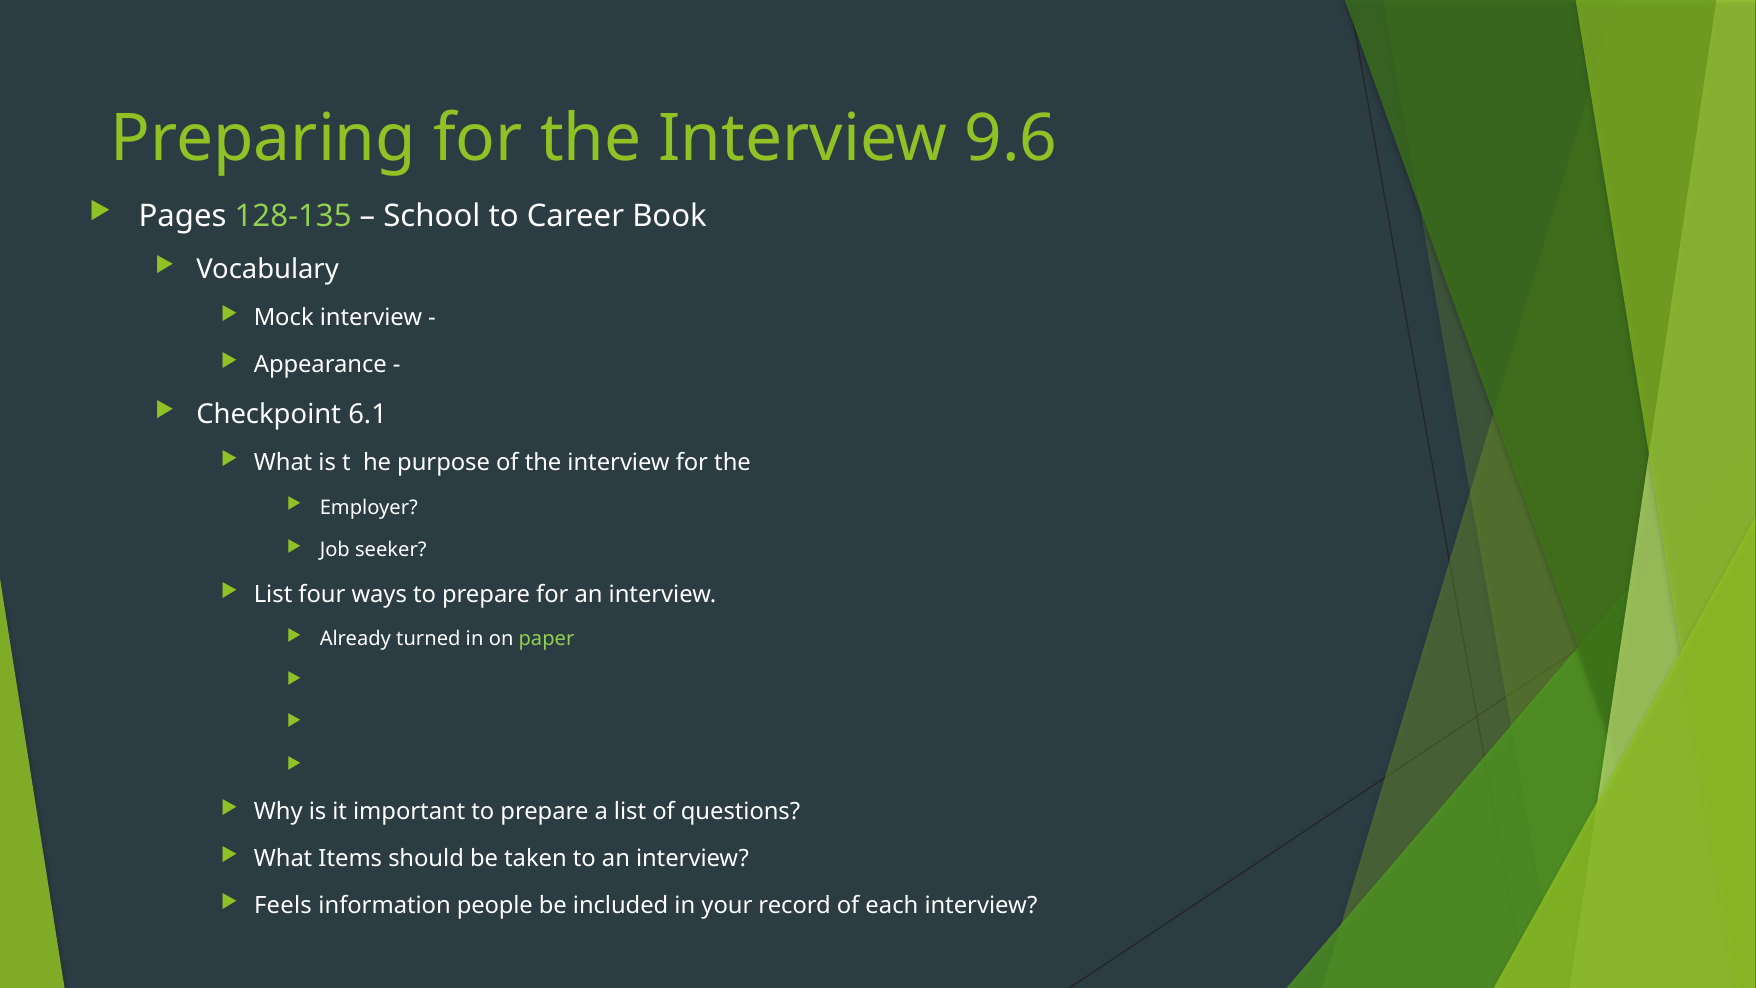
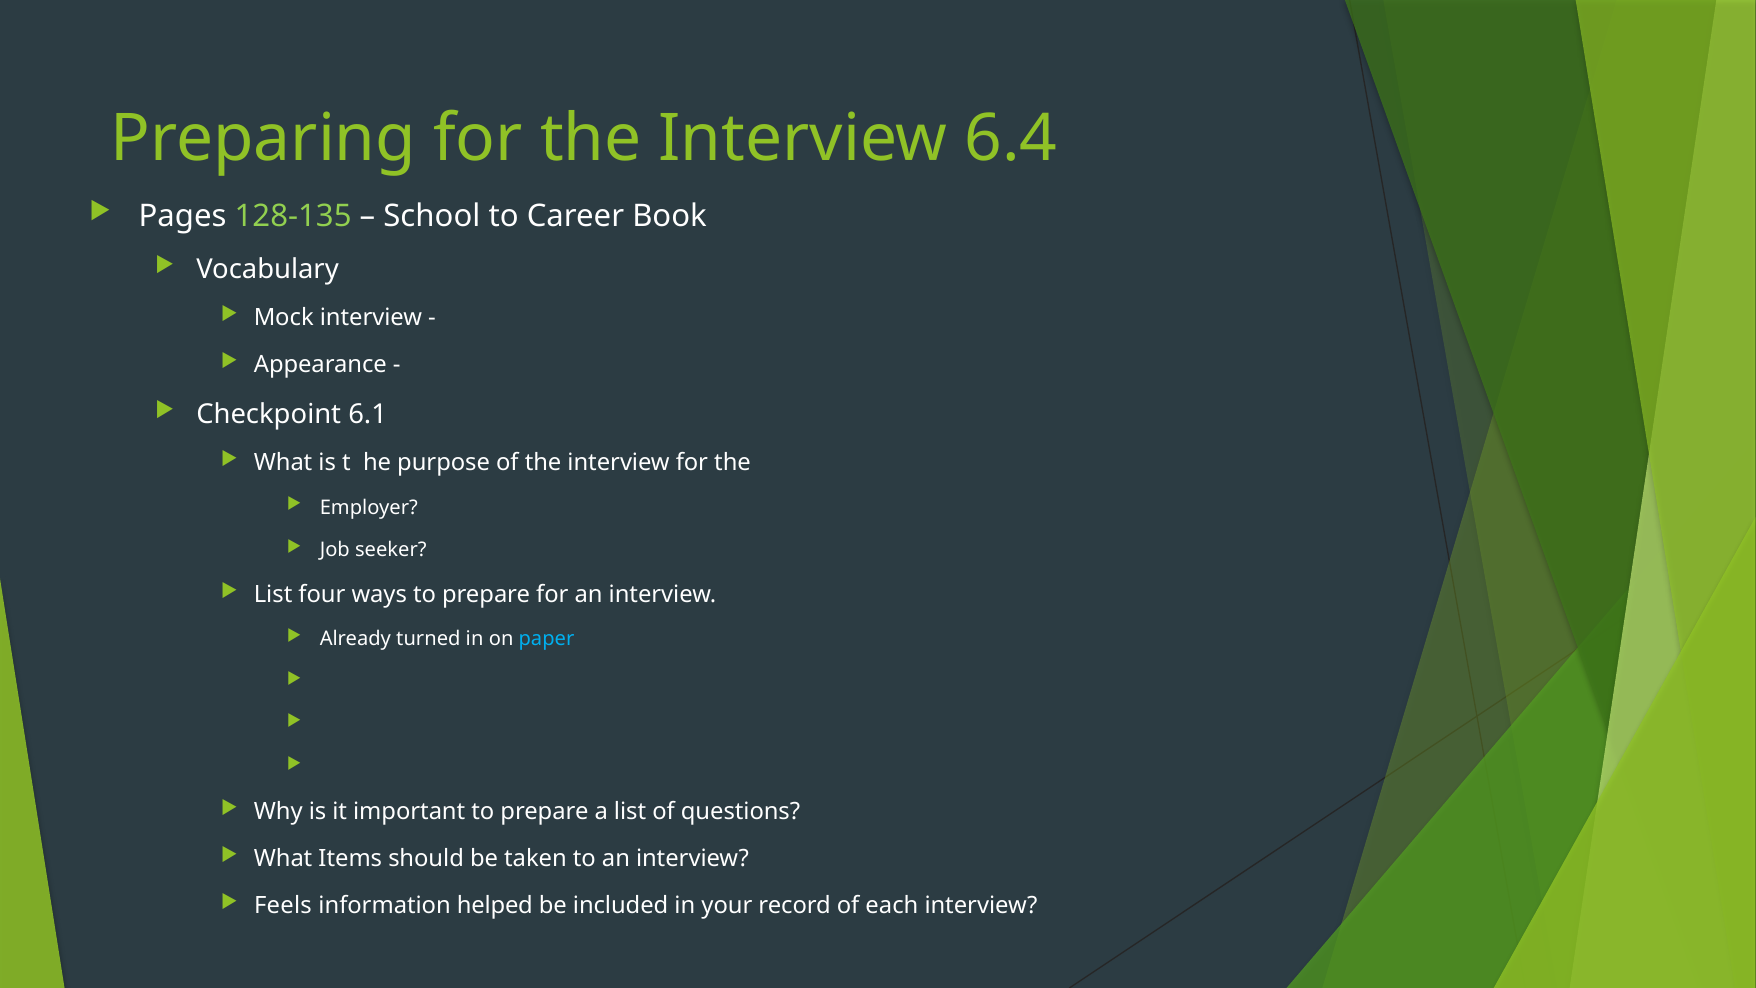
9.6: 9.6 -> 6.4 (1011, 138)
paper colour: light green -> light blue (547, 639)
people: people -> helped (495, 905)
